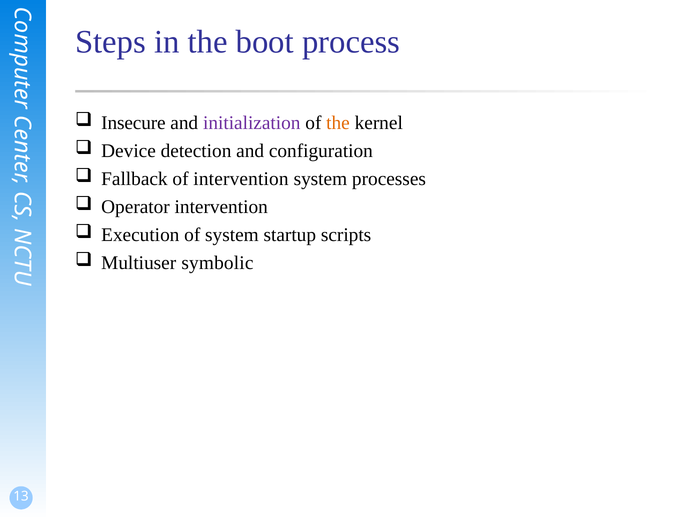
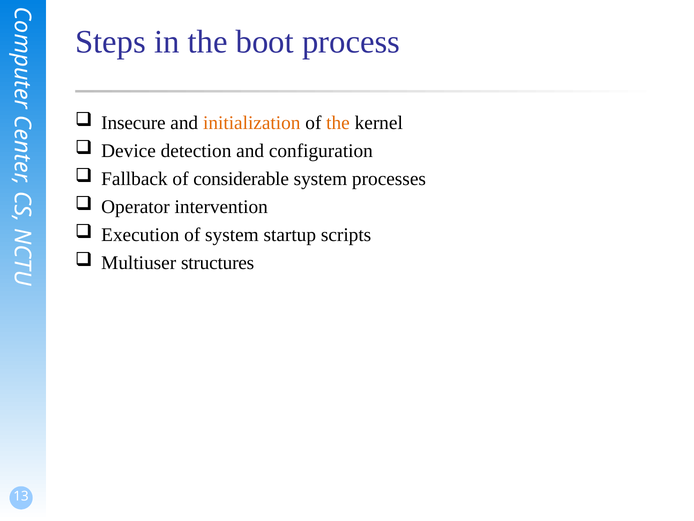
initialization colour: purple -> orange (252, 123)
of intervention: intervention -> considerable (241, 179)
symbolic: symbolic -> structures (218, 263)
